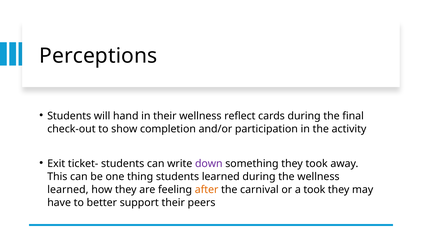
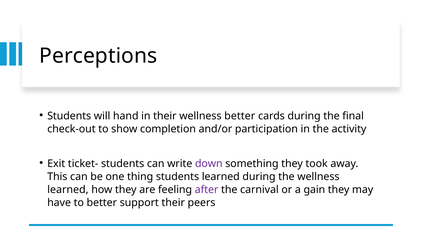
wellness reflect: reflect -> better (240, 116)
after colour: orange -> purple (207, 189)
a took: took -> gain (314, 189)
